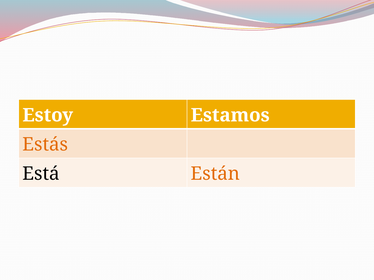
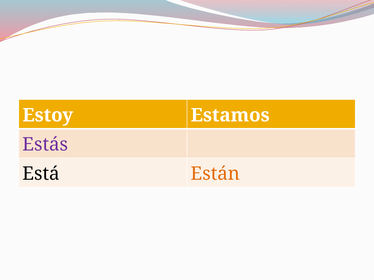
Estás colour: orange -> purple (45, 145)
